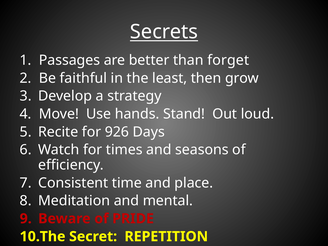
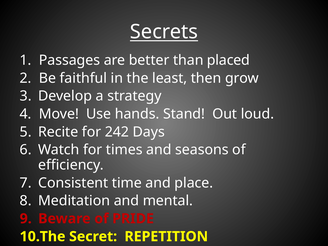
forget: forget -> placed (228, 60)
926: 926 -> 242 (117, 132)
